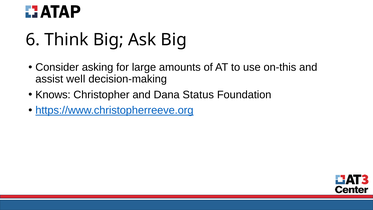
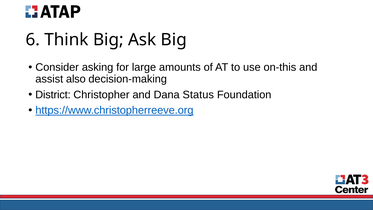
well: well -> also (76, 79)
Knows: Knows -> District (53, 95)
